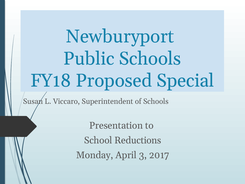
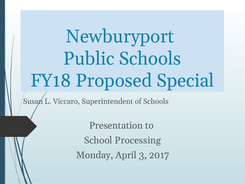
Reductions: Reductions -> Processing (138, 140)
